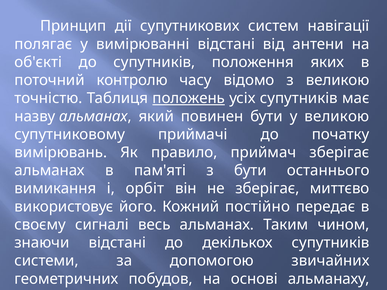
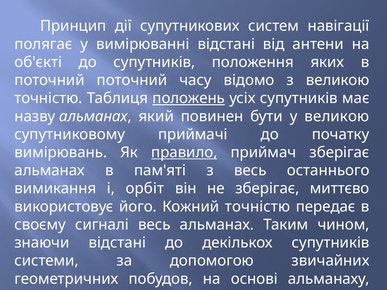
поточний контролю: контролю -> поточний (132, 80)
правило underline: none -> present (184, 153)
з бути: бути -> весь (250, 171)
Кожний постійно: постійно -> точністю (258, 207)
